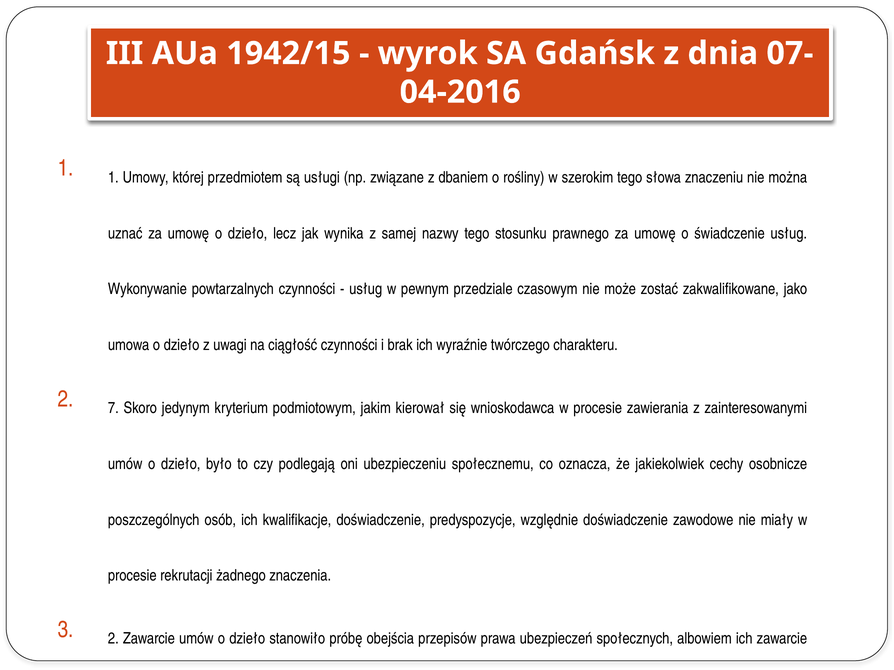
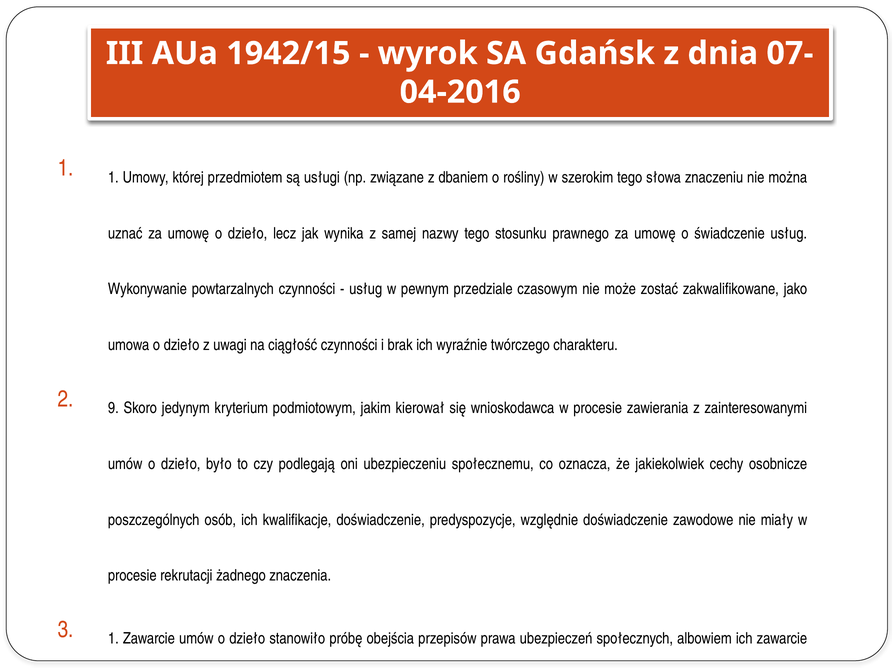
7: 7 -> 9 (113, 408)
3 2: 2 -> 1 (113, 639)
